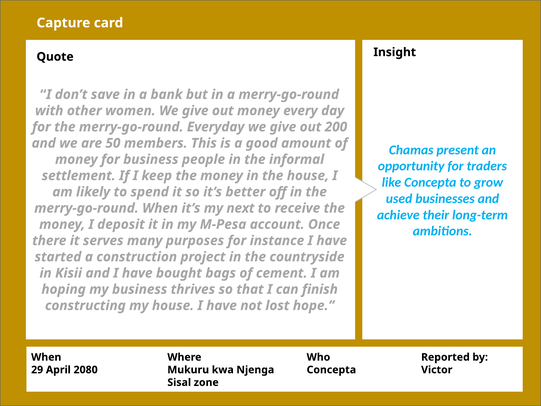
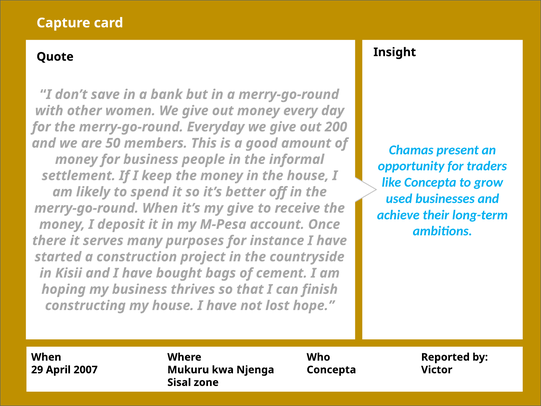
my next: next -> give (240, 208)
2080: 2080 -> 2007 (86, 370)
